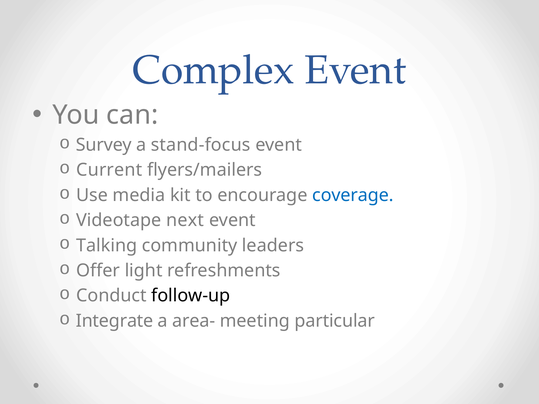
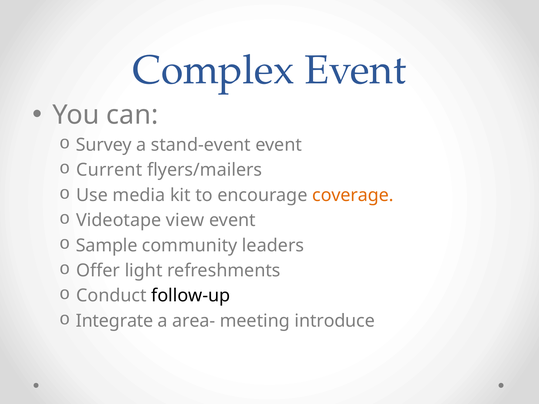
stand-focus: stand-focus -> stand-event (201, 145)
coverage colour: blue -> orange (353, 195)
next: next -> view (185, 220)
Talking: Talking -> Sample (107, 246)
particular: particular -> introduce (335, 321)
